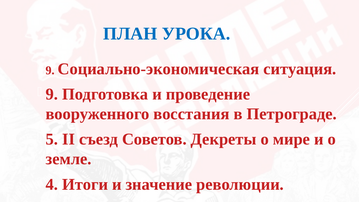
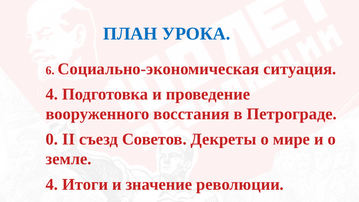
9: 9 -> 6 (50, 70)
9: 9 -> 4 (52, 94)
5: 5 -> 0 (52, 139)
